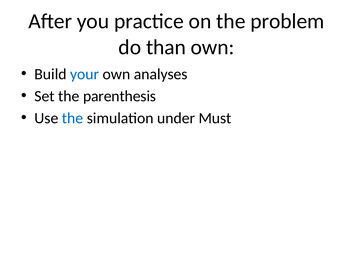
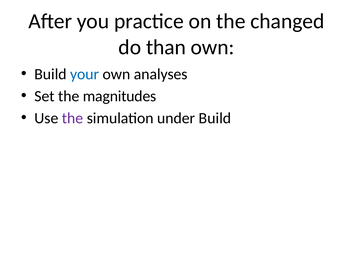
problem: problem -> changed (287, 21)
parenthesis: parenthesis -> magnitudes (120, 96)
the colour: blue -> purple (73, 118)
under Must: Must -> Build (215, 118)
